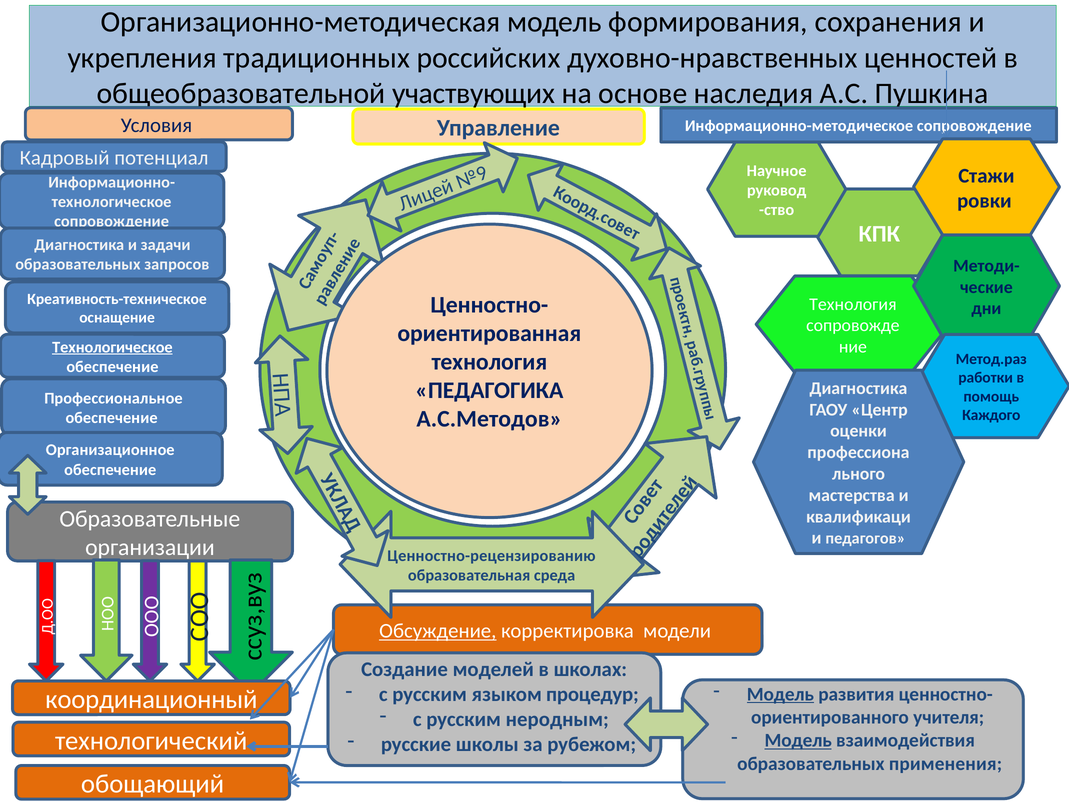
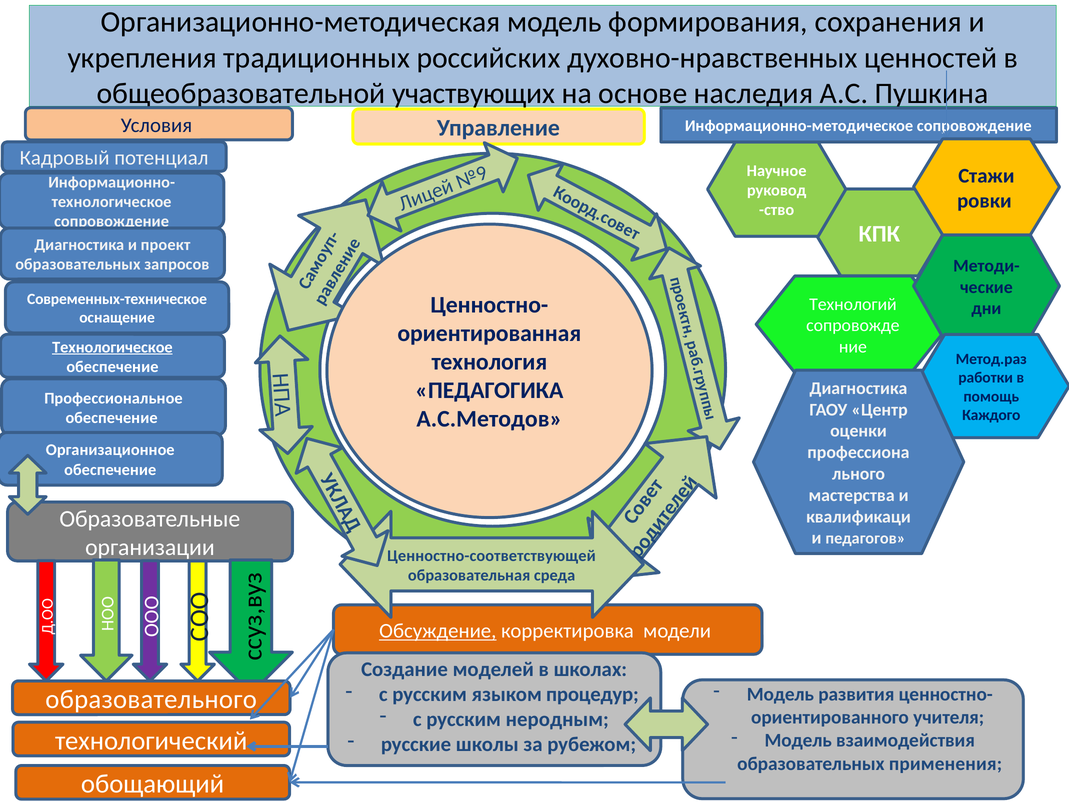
задачи: задачи -> проект (166, 245)
Креативность-техническое: Креативность-техническое -> Современных-техническое (117, 299)
Технология: Технология -> Технологий (853, 304)
Ценностно-рецензированию: Ценностно-рецензированию -> Ценностно-соответствующей (491, 555)
Модель underline: present -> none (780, 694)
координационный: координационный -> образовательного (151, 699)
Модель underline: present -> none (798, 740)
